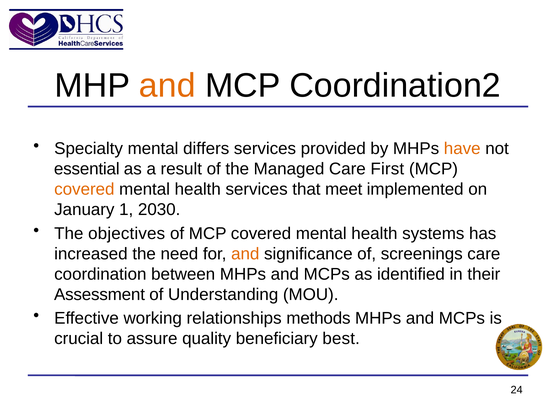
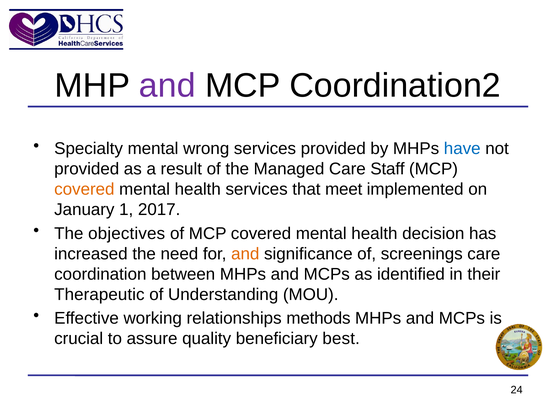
and colour: orange -> purple (167, 86)
differs: differs -> wrong (206, 149)
have colour: orange -> blue (462, 149)
essential: essential -> provided (87, 169)
First: First -> Staff (387, 169)
2030: 2030 -> 2017 (159, 210)
systems: systems -> decision (433, 233)
Assessment: Assessment -> Therapeutic (99, 295)
